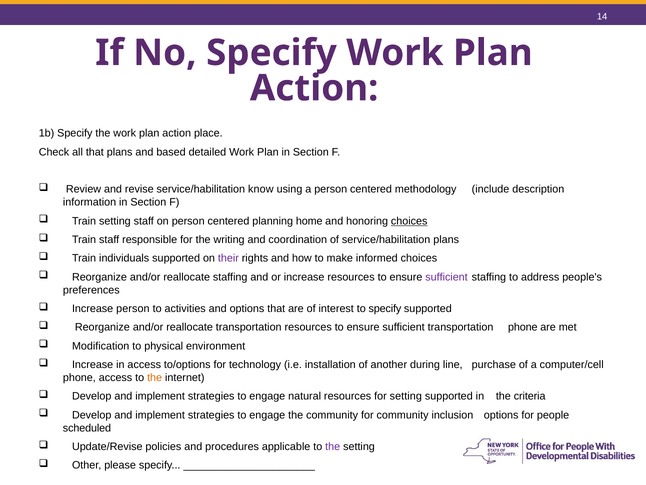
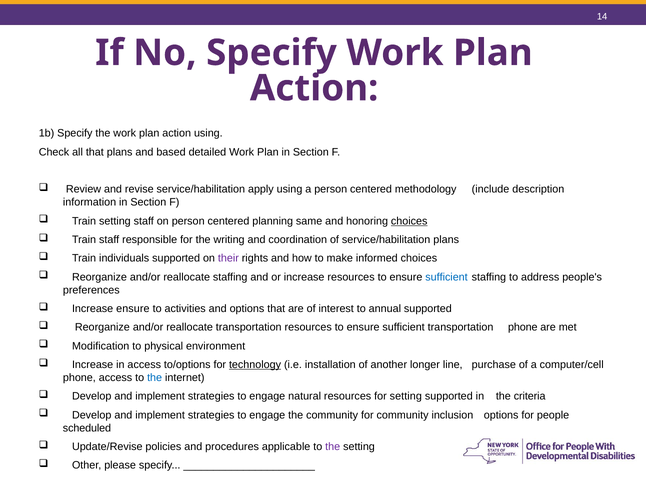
action place: place -> using (208, 133)
know: know -> apply (261, 189)
home: home -> same (309, 221)
sufficient colour: purple -> blue (447, 277)
Increase person: person -> ensure (133, 308)
to specify: specify -> annual (385, 308)
technology underline: none -> present (255, 364)
during: during -> longer (425, 364)
the colour: orange -> blue (155, 377)
